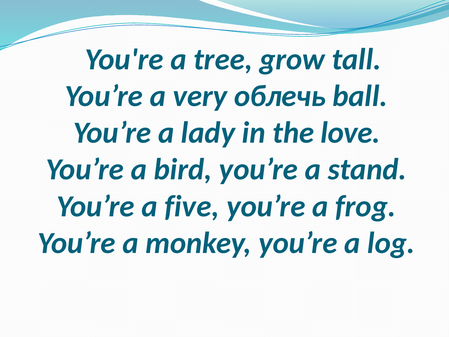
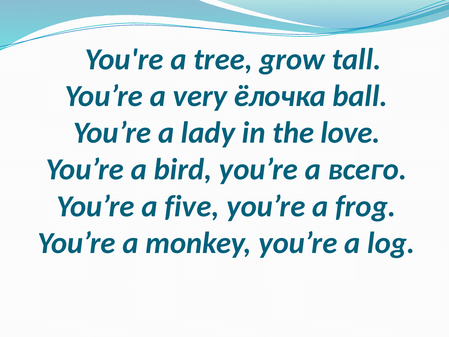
облечь: облечь -> ёлочка (280, 96)
stand: stand -> всего (367, 169)
